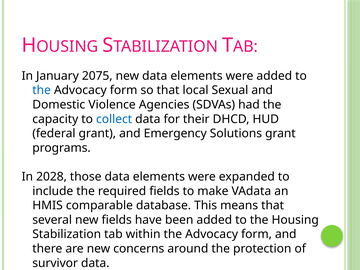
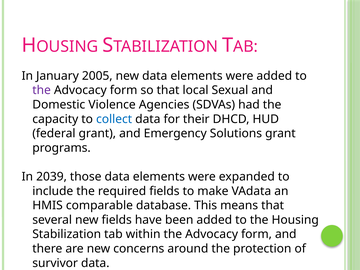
2075: 2075 -> 2005 (97, 76)
the colour: blue -> purple (42, 90)
2028: 2028 -> 2039 (52, 177)
